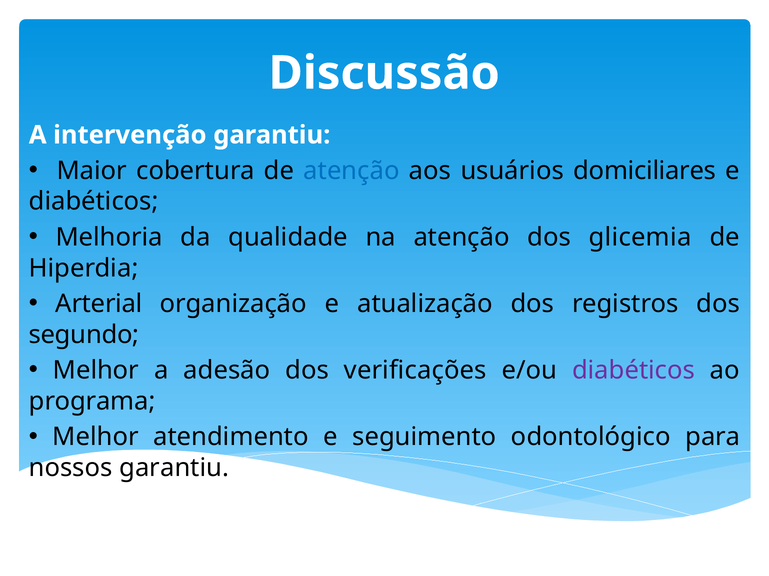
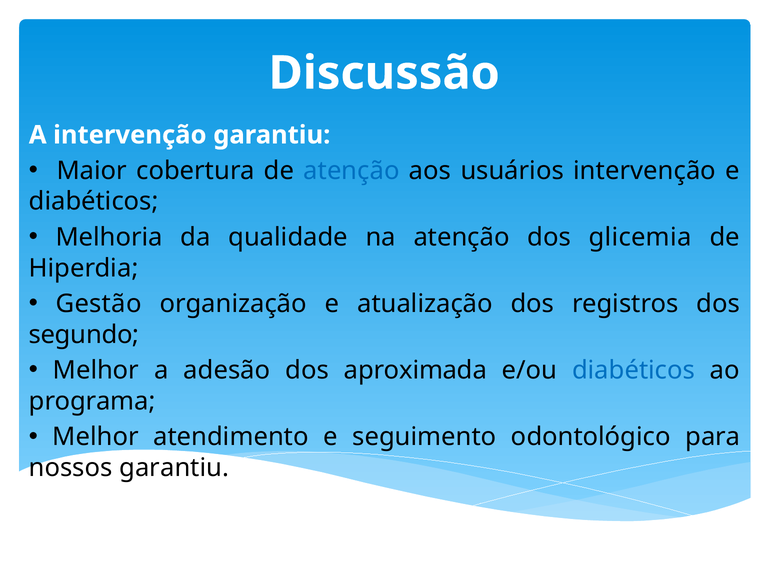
usuários domiciliares: domiciliares -> intervenção (645, 171)
Arterial: Arterial -> Gestão (99, 304)
verificações: verificações -> aproximada (415, 371)
diabéticos colour: purple -> blue (634, 371)
